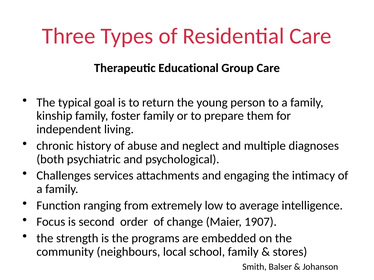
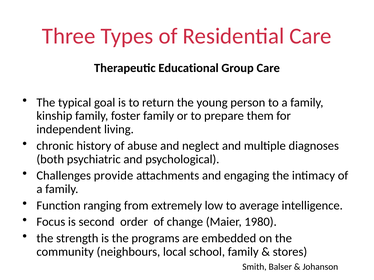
services: services -> provide (113, 176)
1907: 1907 -> 1980 (261, 222)
